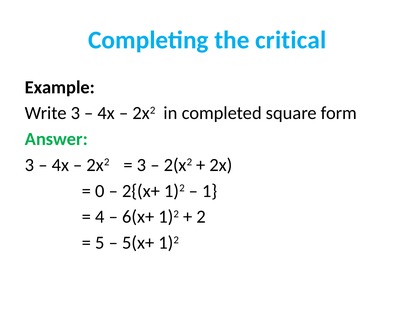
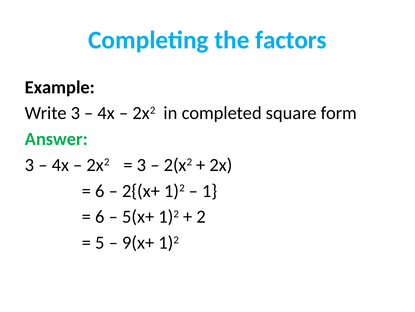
critical: critical -> factors (291, 40)
0: 0 -> 6 (100, 190)
4: 4 -> 6 (100, 216)
6(x+: 6(x+ -> 5(x+ (138, 216)
5(x+: 5(x+ -> 9(x+ (138, 242)
